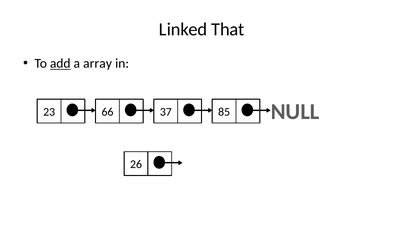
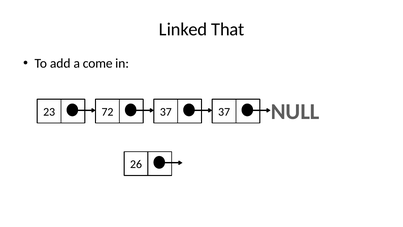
add underline: present -> none (60, 63)
array: array -> come (98, 63)
66: 66 -> 72 (107, 112)
37 85: 85 -> 37 (224, 112)
